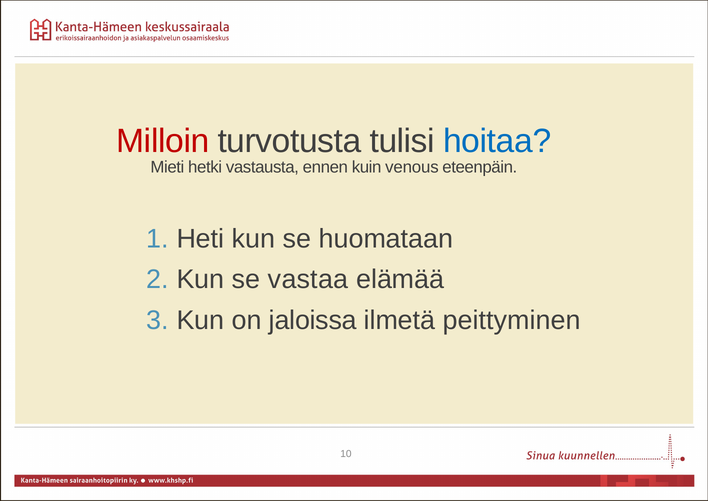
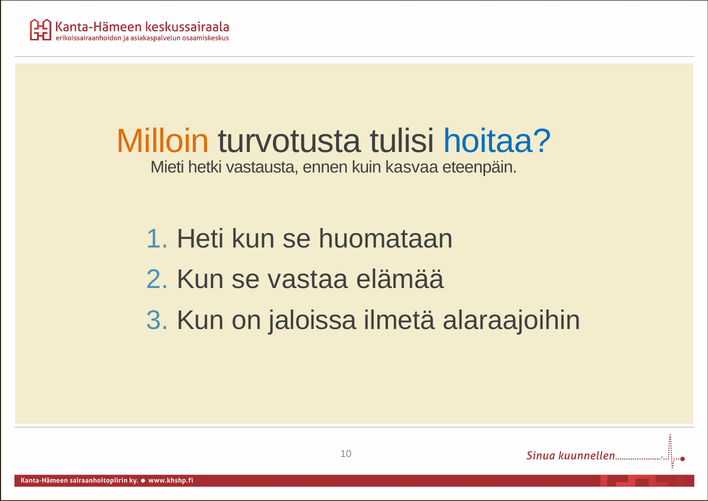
Milloin colour: red -> orange (163, 141)
venous: venous -> kasvaa (412, 167)
peittyminen: peittyminen -> alaraajoihin (512, 320)
